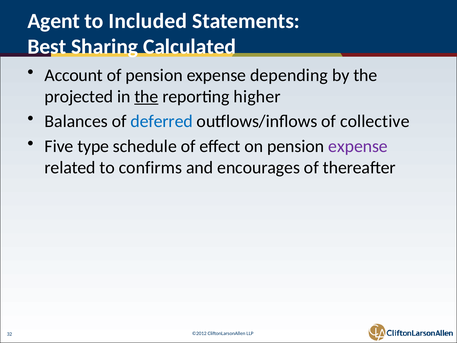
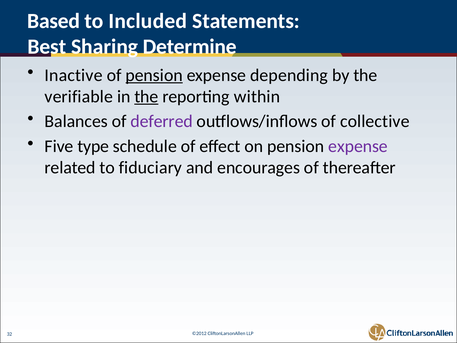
Agent: Agent -> Based (54, 21)
Calculated: Calculated -> Determine (190, 47)
Account: Account -> Inactive (74, 75)
pension underline: none -> present (154, 75)
projected: projected -> verifiable (79, 96)
higher: higher -> within (257, 96)
deferred colour: blue -> purple (162, 121)
confirms: confirms -> fiduciary (150, 168)
